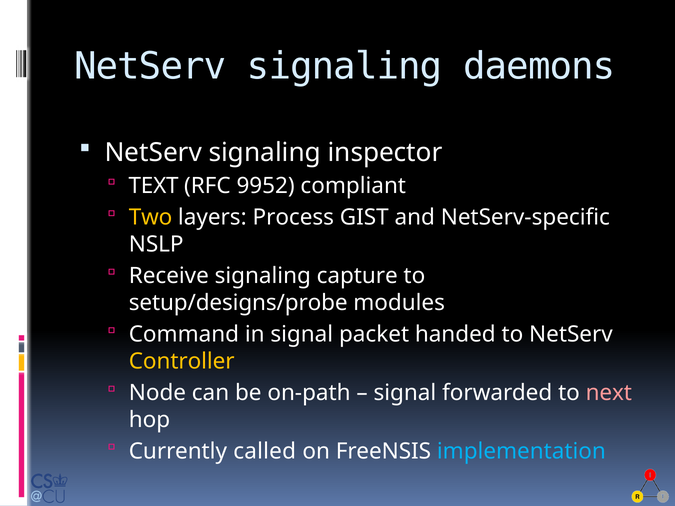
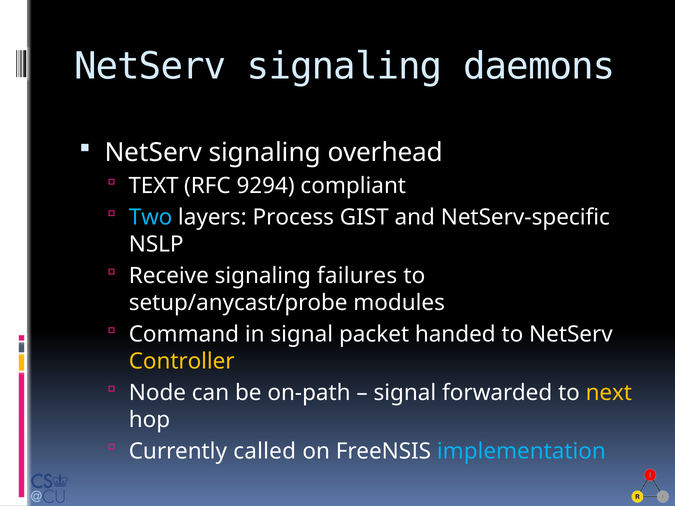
inspector: inspector -> overhead (385, 153)
9952: 9952 -> 9294 (266, 186)
Two colour: yellow -> light blue (151, 217)
capture: capture -> failures (357, 276)
setup/designs/probe: setup/designs/probe -> setup/anycast/probe (238, 303)
next colour: pink -> yellow (609, 393)
